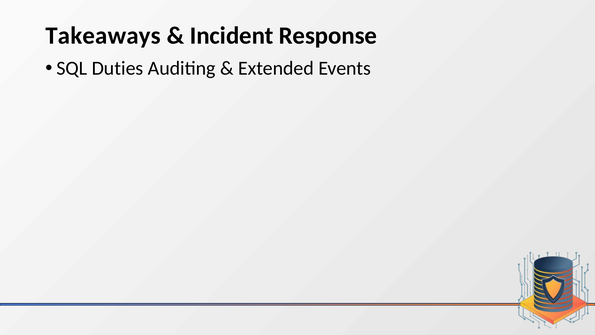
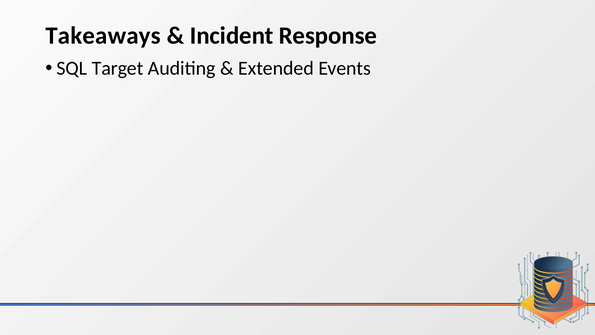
Duties: Duties -> Target (118, 68)
